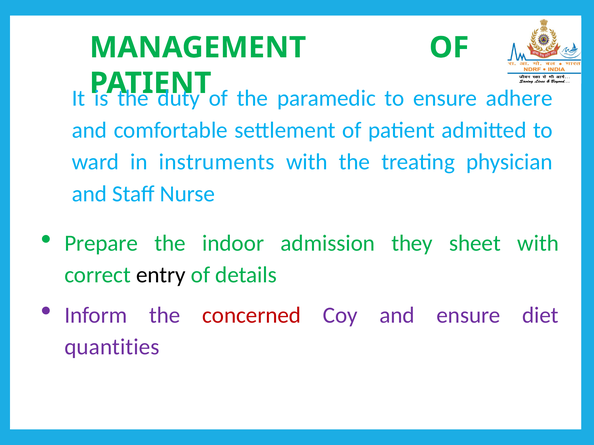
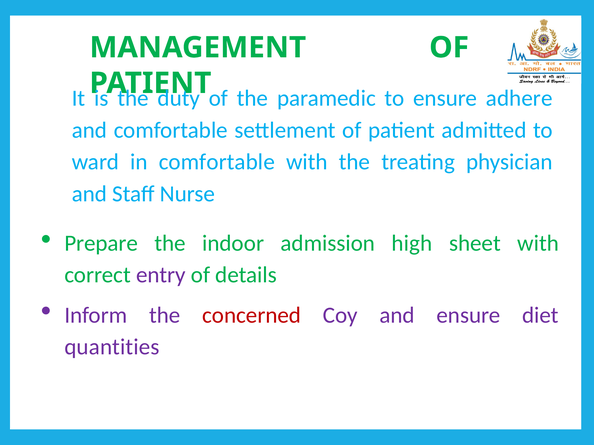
in instruments: instruments -> comfortable (217, 162)
they: they -> high (412, 243)
entry colour: black -> purple (161, 275)
